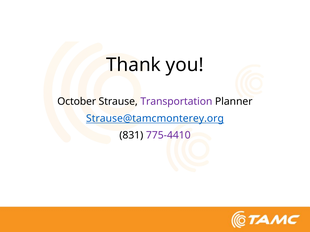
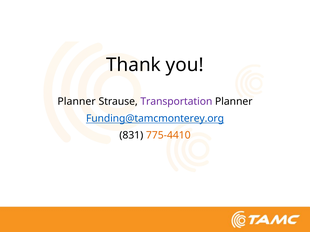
October: October -> Planner (77, 102)
Strause@tamcmonterey.org: Strause@tamcmonterey.org -> Funding@tamcmonterey.org (155, 119)
775-4410 colour: purple -> orange (168, 136)
